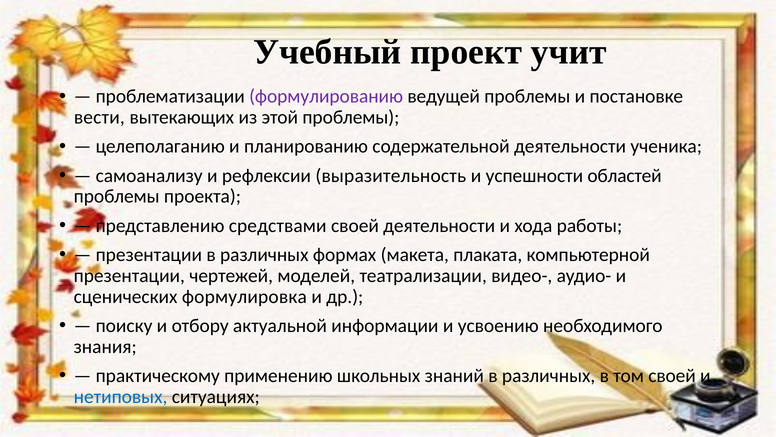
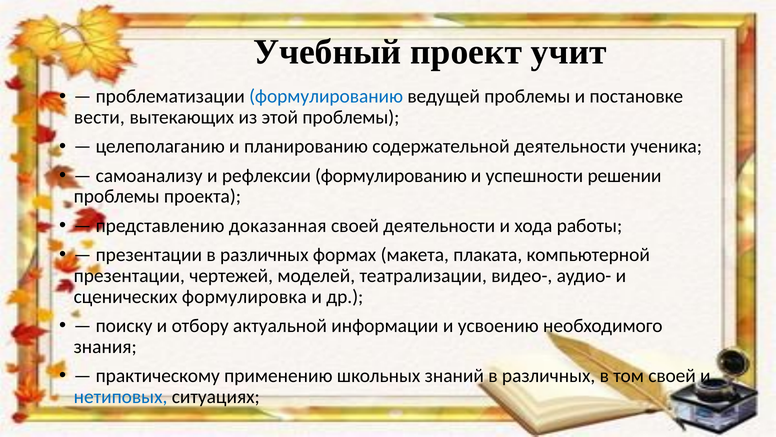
формулированию colour: purple -> blue (326, 96)
рефлексии выразительность: выразительность -> формулированию (391, 175)
областей: областей -> решении (625, 175)
средствами: средствами -> доказанная (278, 225)
